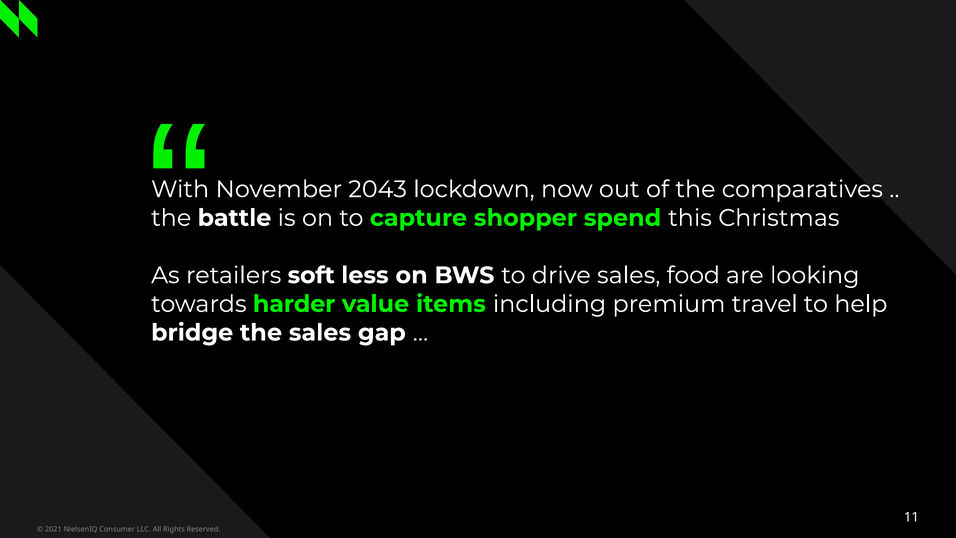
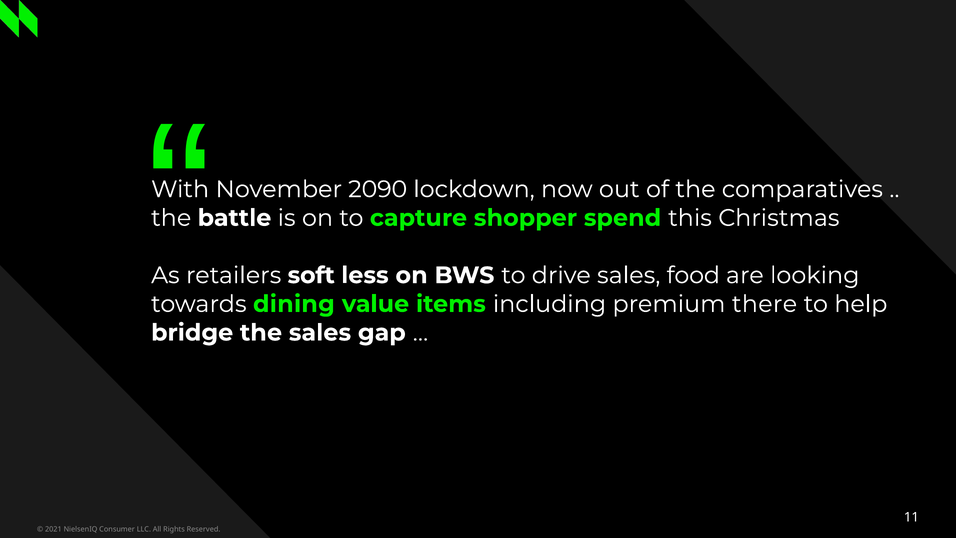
2043: 2043 -> 2090 (378, 189)
harder: harder -> dining (294, 304)
travel: travel -> there (764, 304)
